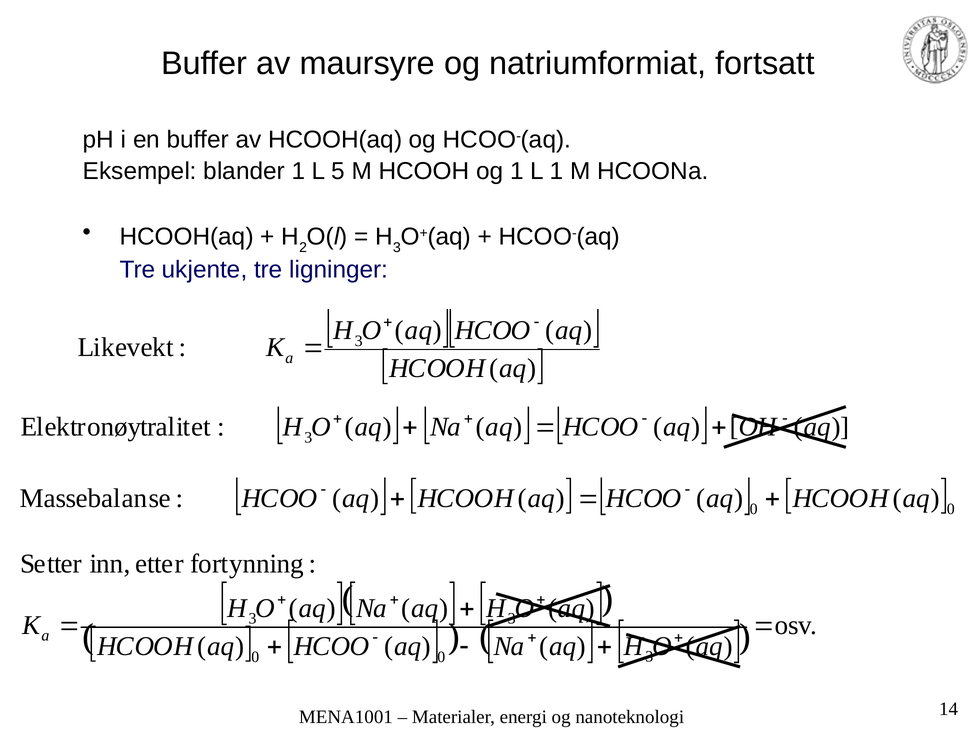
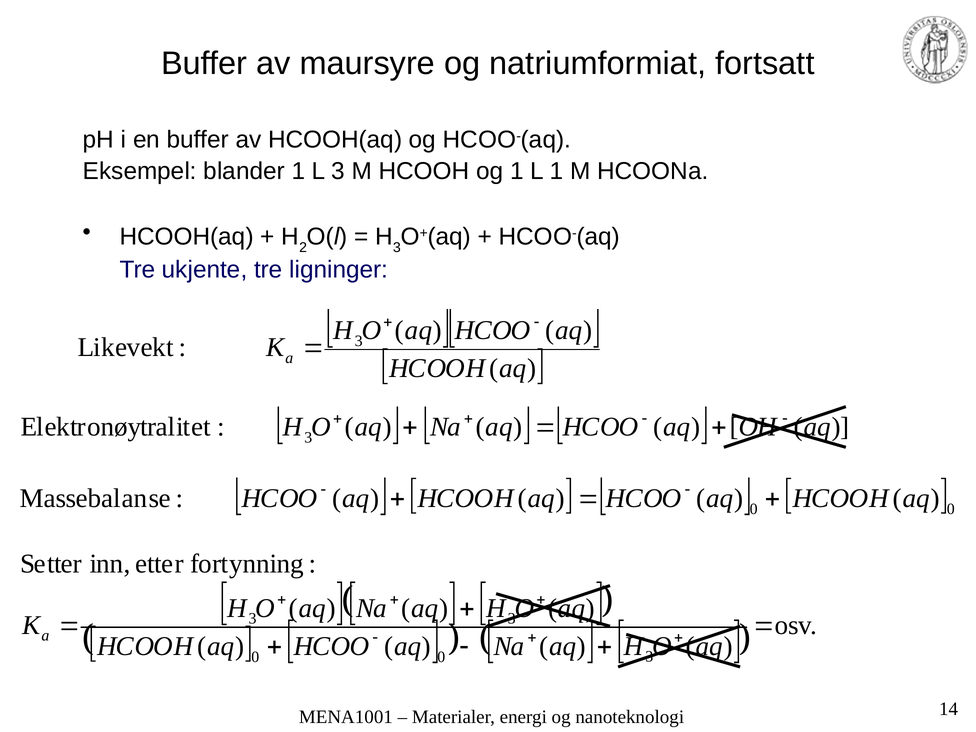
L 5: 5 -> 3 (338, 171)
